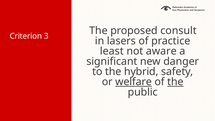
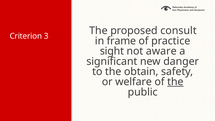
lasers: lasers -> frame (121, 41)
least: least -> sight (112, 51)
hybrid: hybrid -> obtain (141, 72)
welfare underline: present -> none (134, 82)
